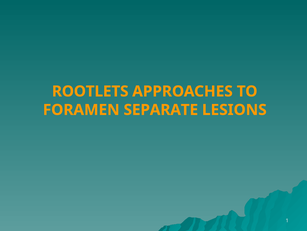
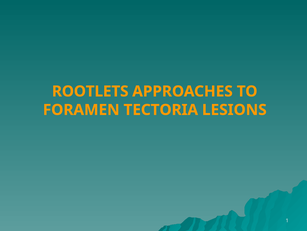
SEPARATE: SEPARATE -> TECTORIA (161, 110)
